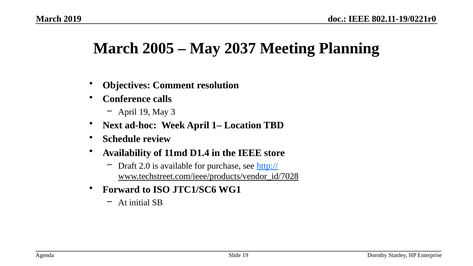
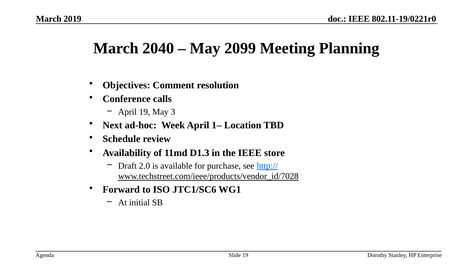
2005: 2005 -> 2040 (158, 48)
2037: 2037 -> 2099 (240, 48)
D1.4: D1.4 -> D1.3 (200, 153)
